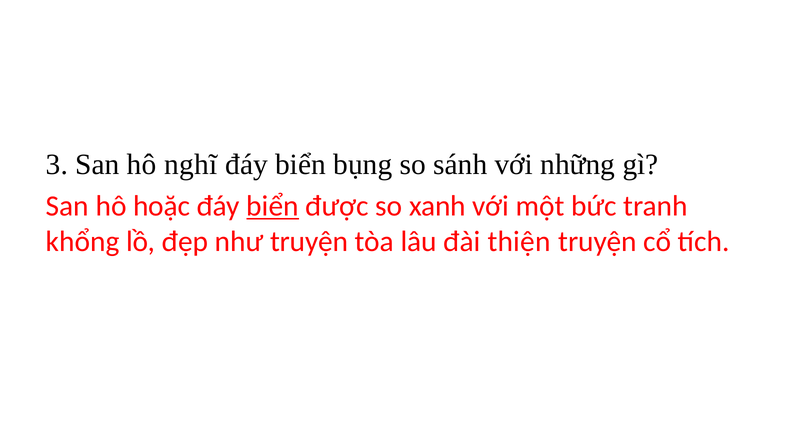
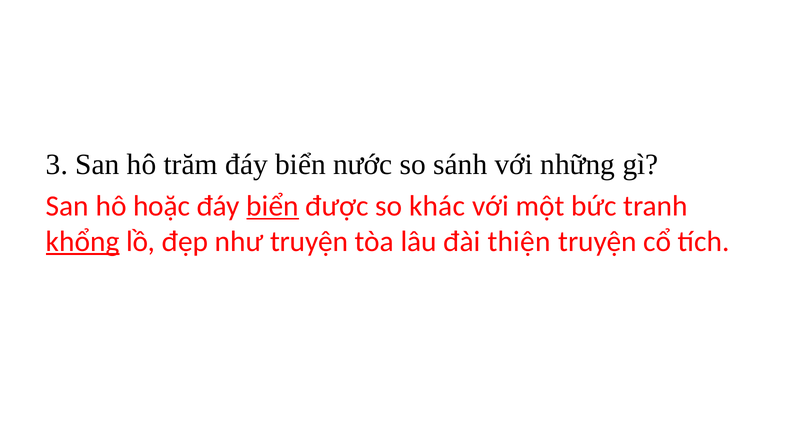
nghĩ: nghĩ -> trăm (191, 165)
bụng: bụng -> nước (363, 165)
xanh: xanh -> khác (437, 206)
khổng underline: none -> present (83, 242)
